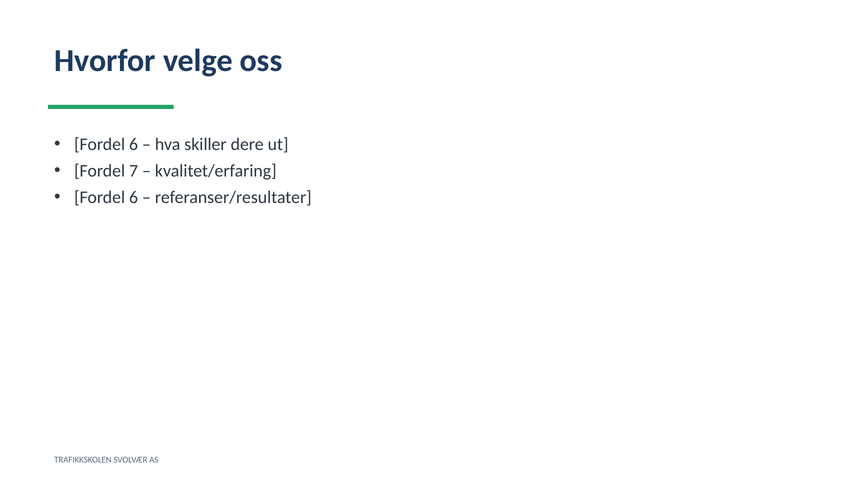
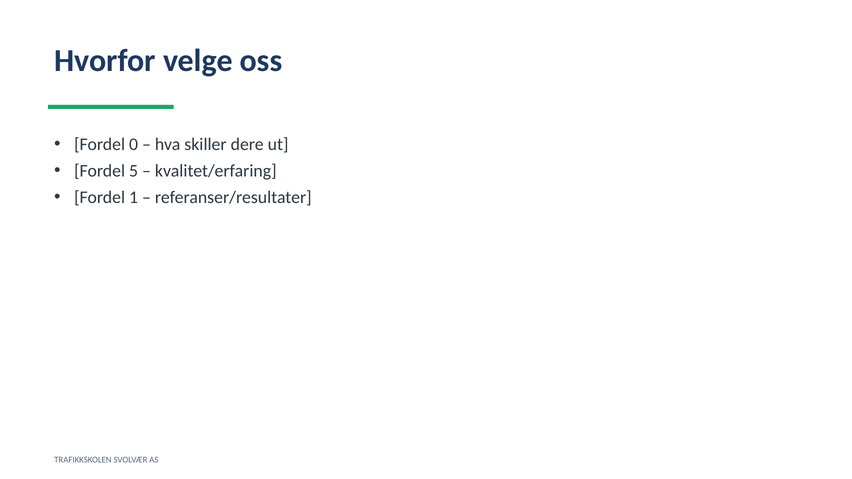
6: 6 -> 0 (134, 144)
7: 7 -> 5 (134, 171)
6: 6 -> 1 (134, 198)
